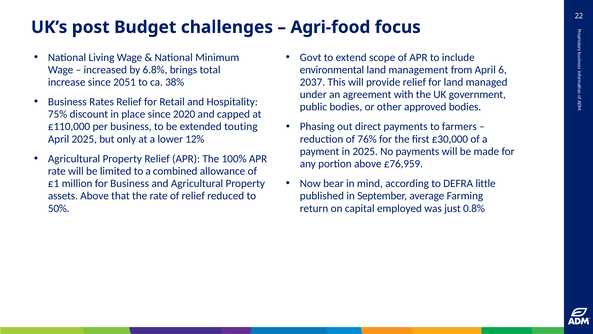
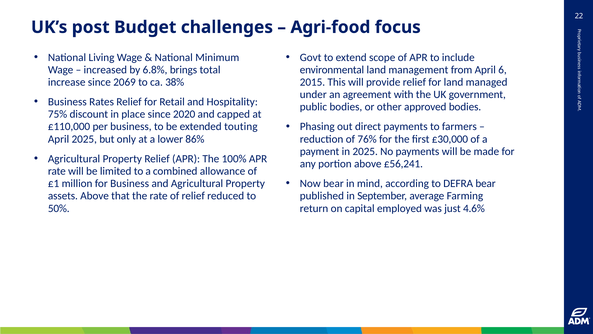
2051: 2051 -> 2069 (125, 82)
2037: 2037 -> 2015 (312, 82)
12%: 12% -> 86% (195, 139)
£76,959: £76,959 -> £56,241 (403, 164)
DEFRA little: little -> bear (486, 183)
0.8%: 0.8% -> 4.6% (474, 208)
